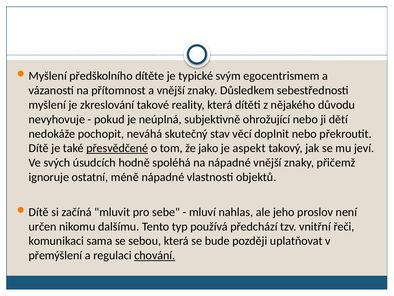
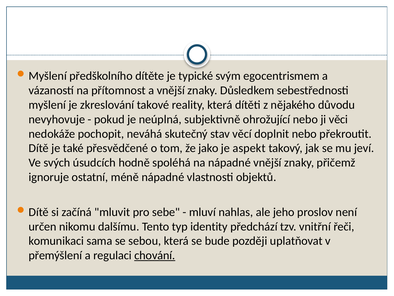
dětí: dětí -> věci (338, 119)
přesvědčené underline: present -> none (117, 148)
používá: používá -> identity (209, 226)
